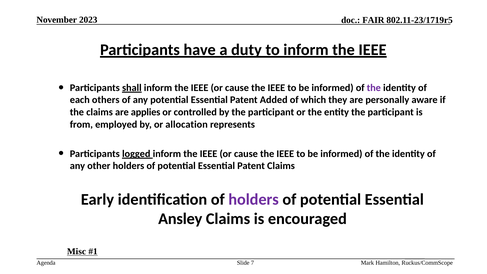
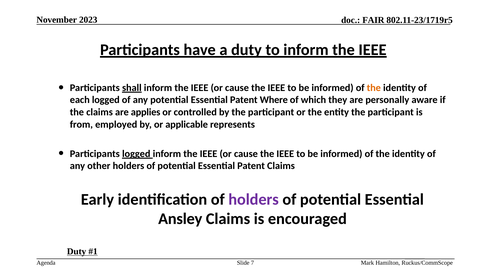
the colour: purple -> orange (374, 88)
each others: others -> logged (106, 100)
Added: Added -> Where (274, 100)
allocation: allocation -> applicable (187, 124)
Misc: Misc -> Duty (77, 251)
